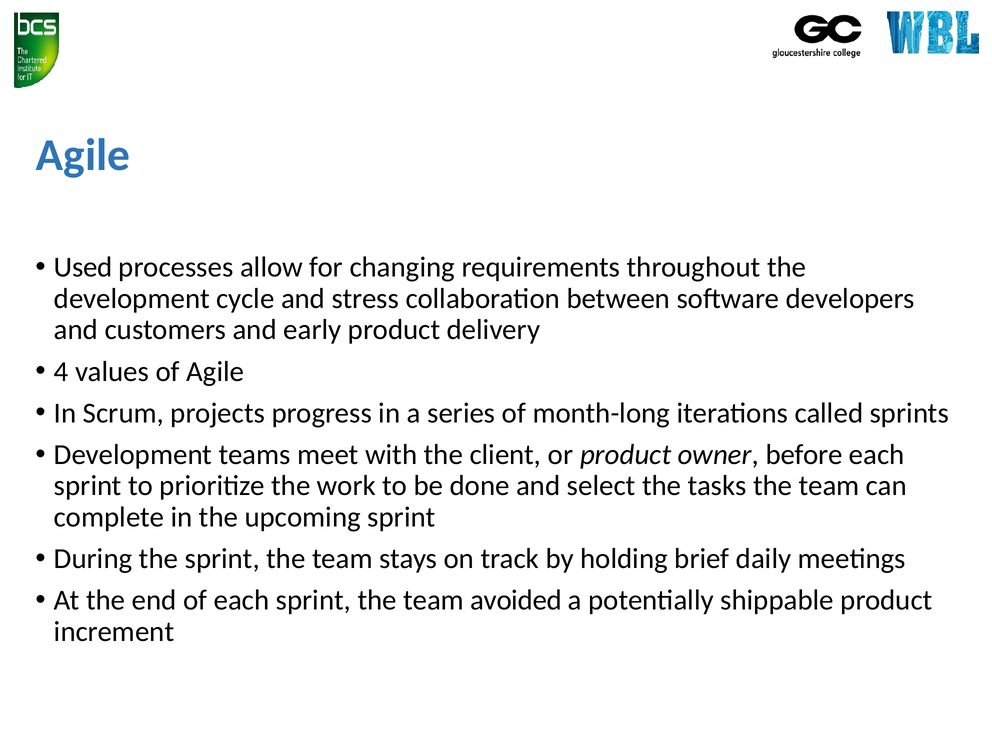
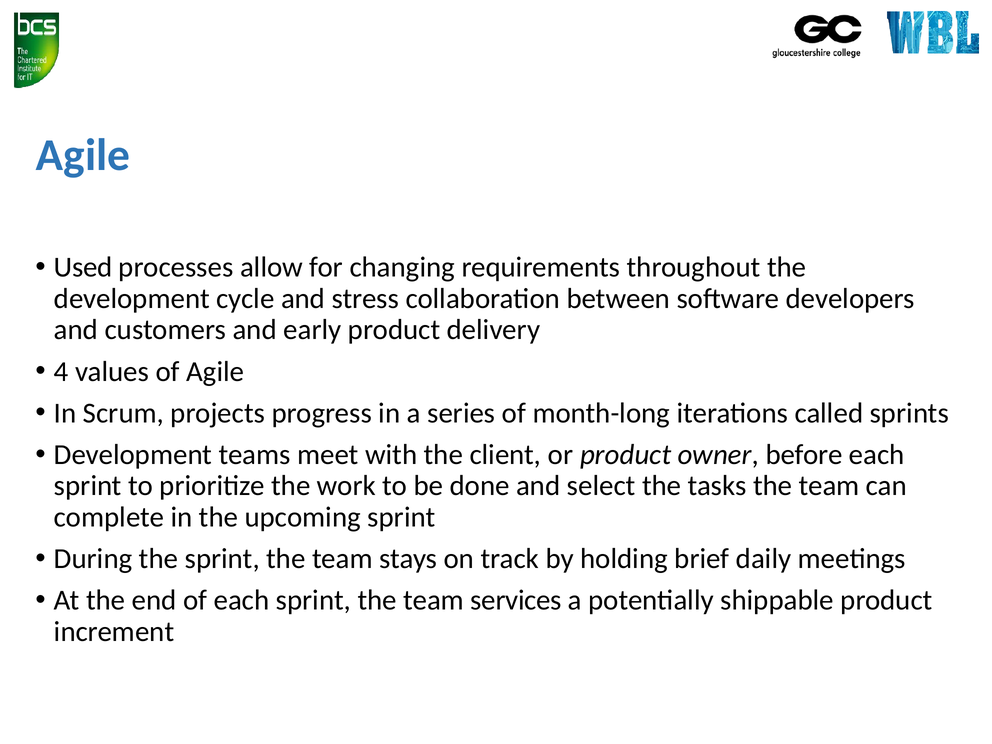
avoided: avoided -> services (516, 600)
